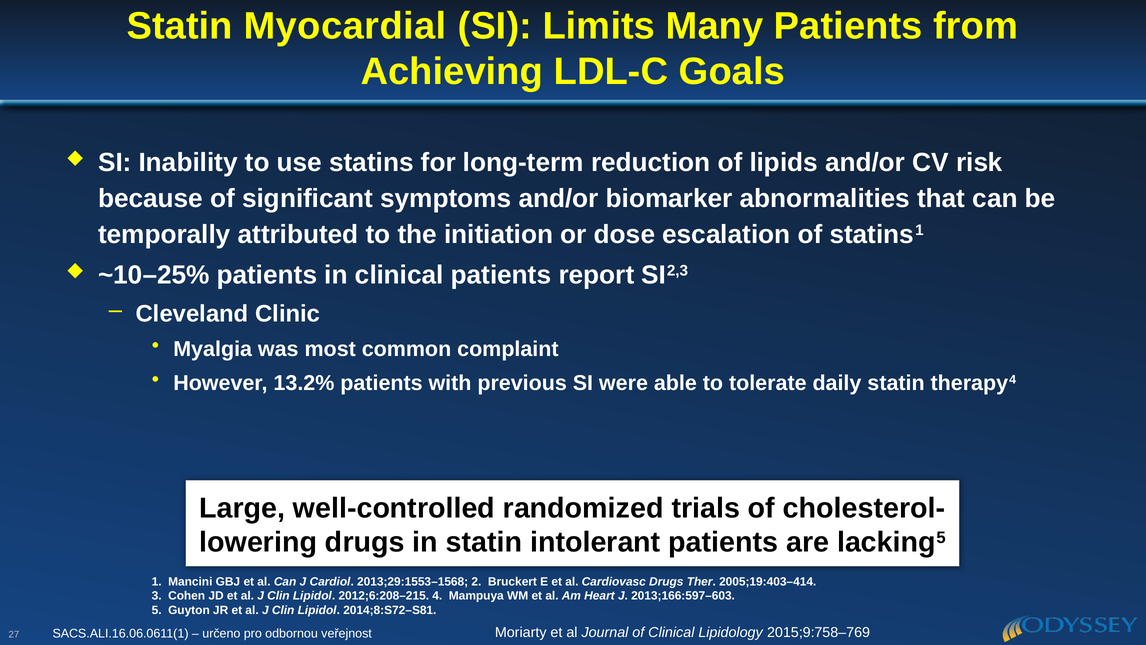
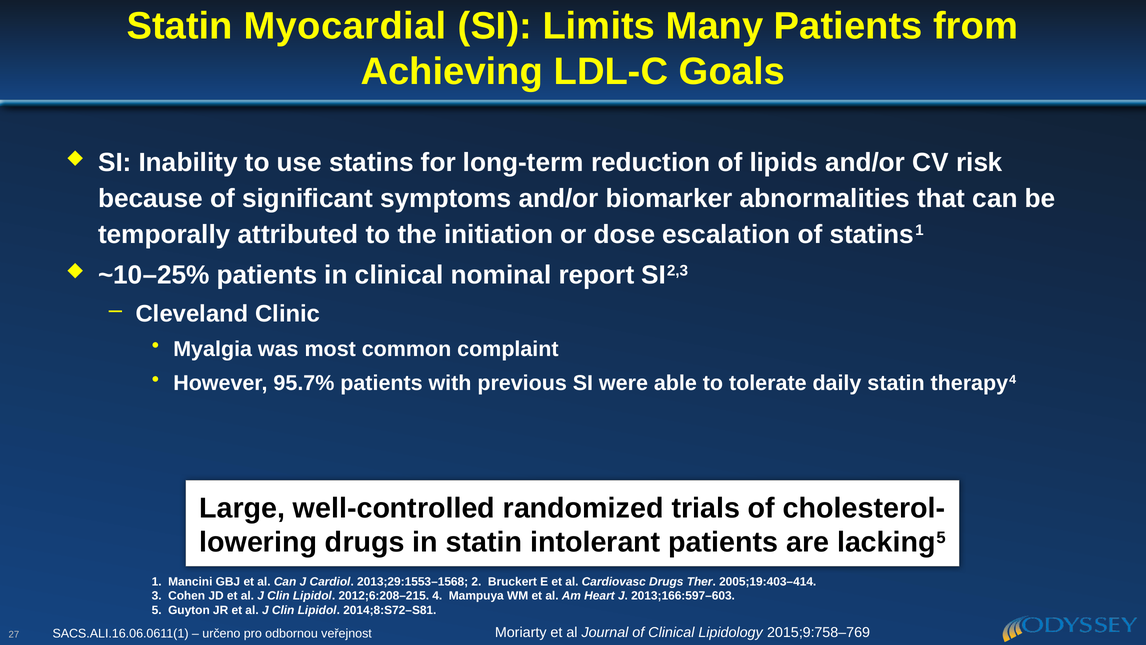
clinical patients: patients -> nominal (501, 275)
13.2%: 13.2% -> 95.7% (304, 383)
